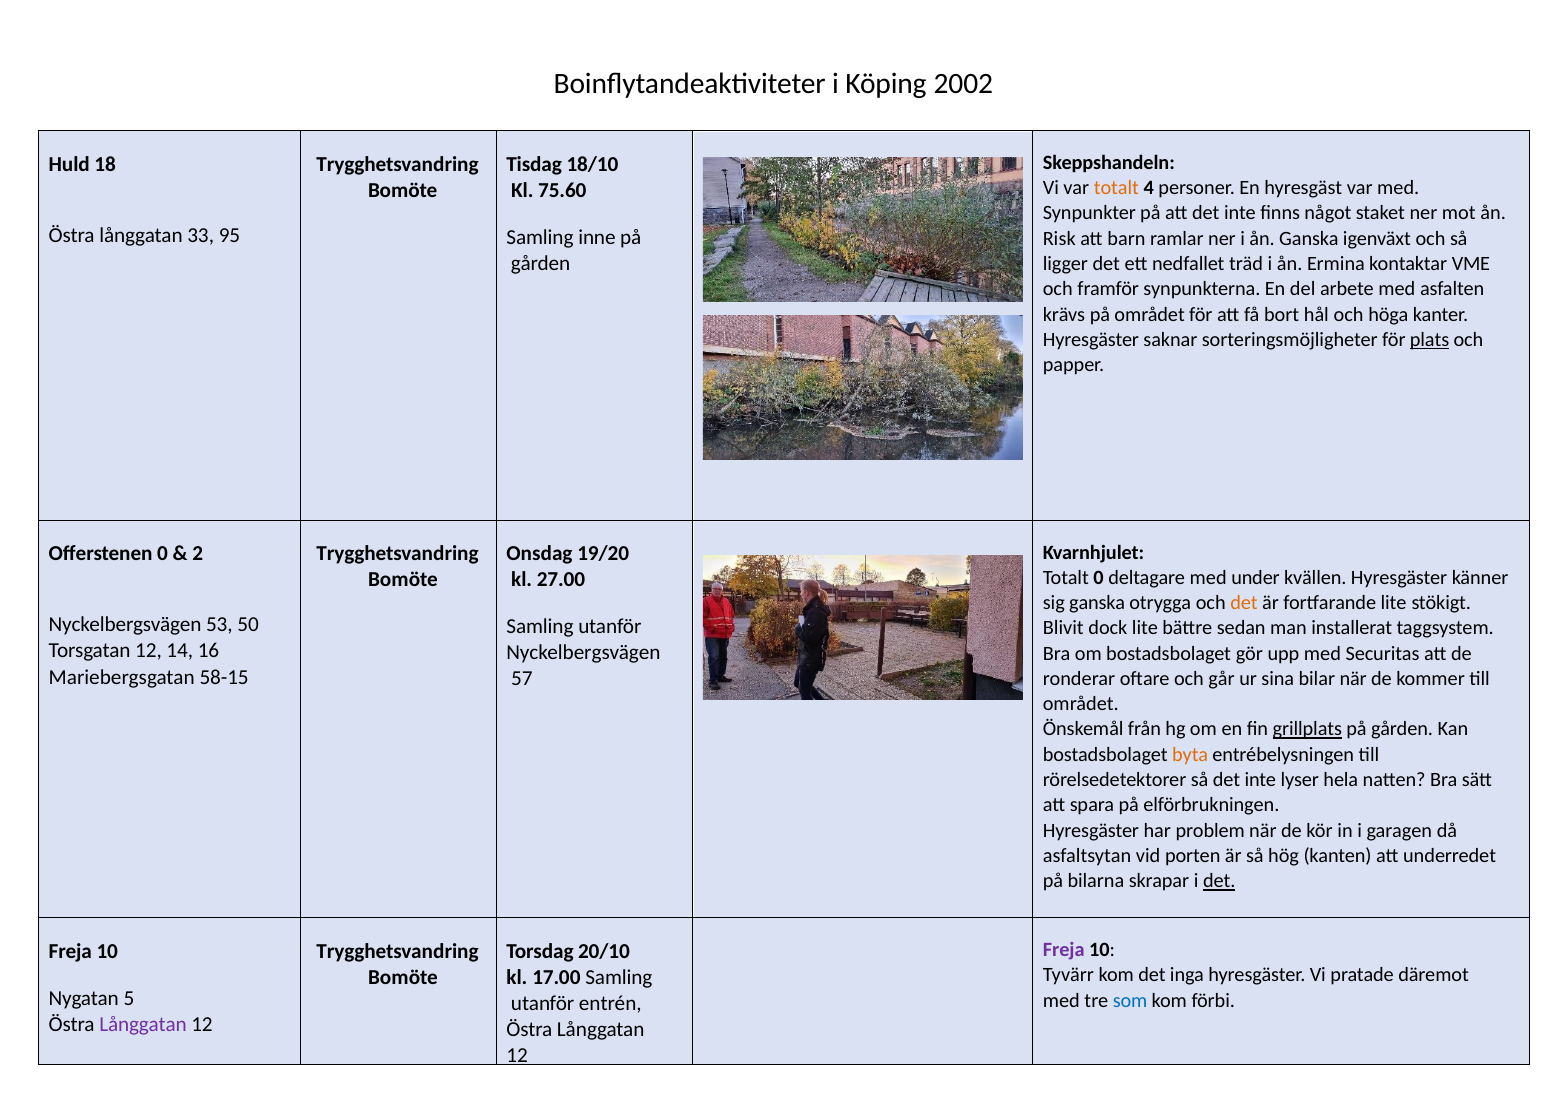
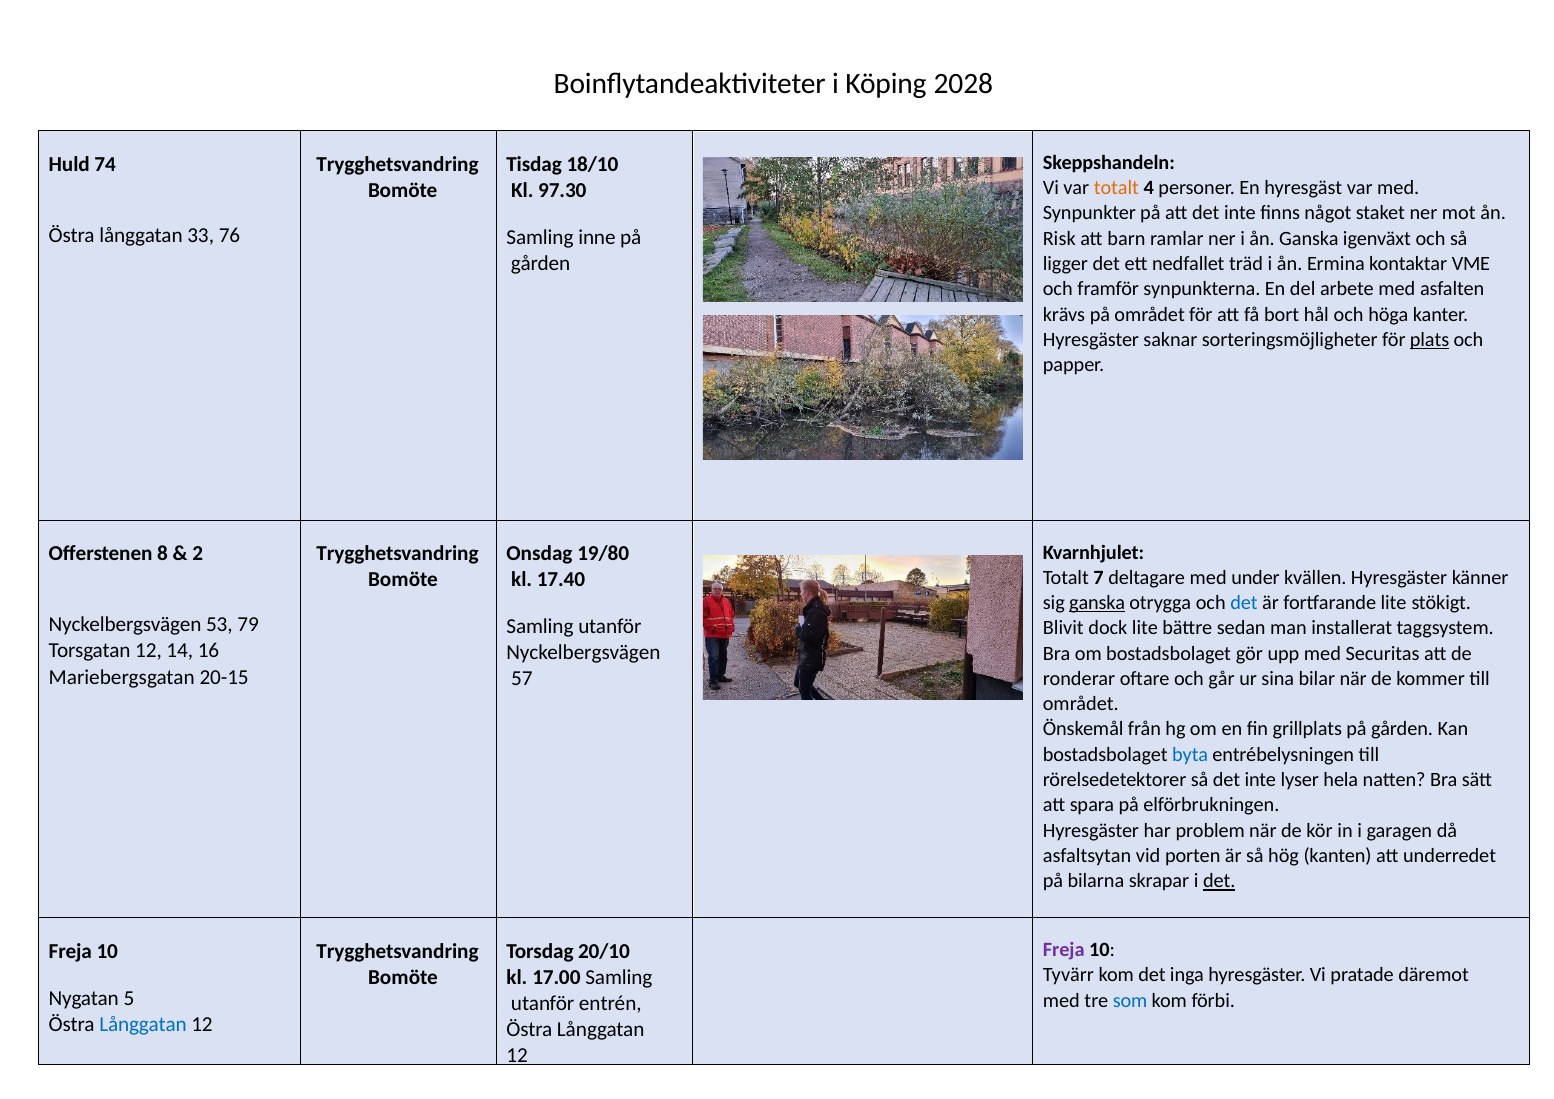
2002: 2002 -> 2028 (963, 84)
18: 18 -> 74 (105, 164)
75.60: 75.60 -> 97.30 (562, 190)
95: 95 -> 76 (229, 235)
Offerstenen 0: 0 -> 8 (163, 554)
19/20: 19/20 -> 19/80 (603, 554)
Totalt 0: 0 -> 7 (1099, 578)
27.00: 27.00 -> 17.40 (561, 580)
ganska underline: none -> present (1097, 603)
det colour: orange -> blue (1244, 603)
50: 50 -> 79 (248, 624)
58-15: 58-15 -> 20-15 (224, 677)
grillplats underline: present -> none (1307, 729)
byta colour: orange -> blue (1190, 755)
Långgatan colour: purple -> blue (143, 1025)
